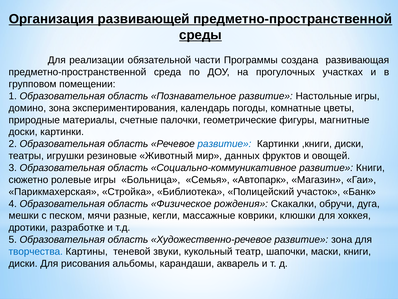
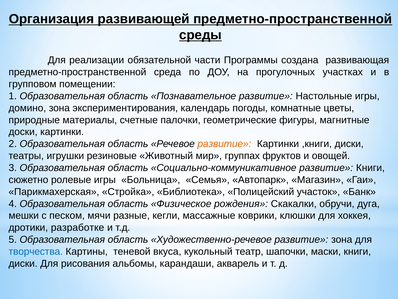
развитие colour: blue -> orange (224, 144)
данных: данных -> группах (242, 156)
звуки: звуки -> вкуса (167, 251)
